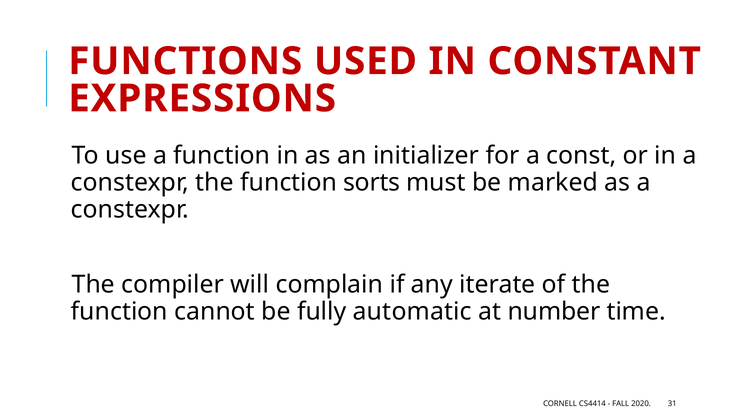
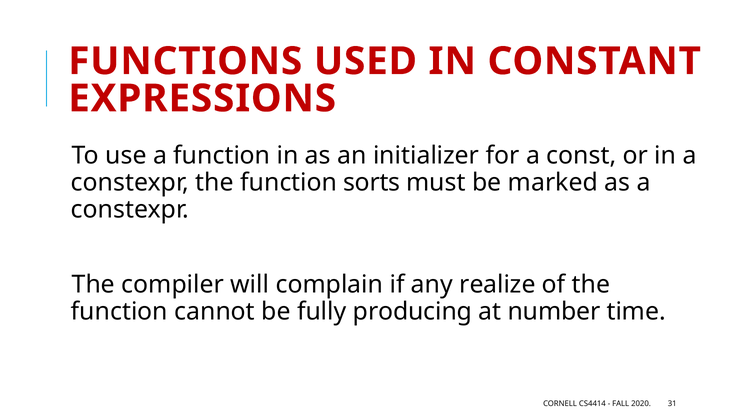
iterate: iterate -> realize (497, 285)
automatic: automatic -> producing (412, 312)
